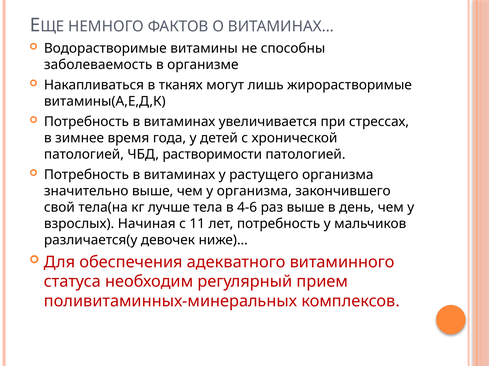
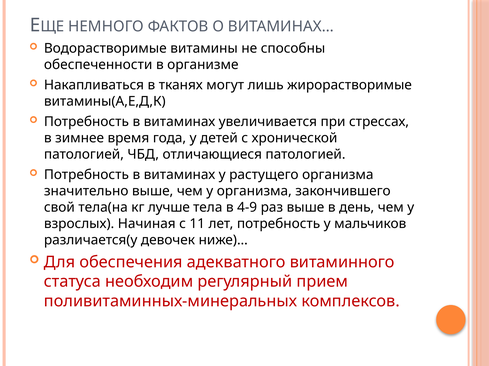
заболеваемость: заболеваемость -> обеспеченности (98, 65)
растворимости: растворимости -> отличающиеся (212, 155)
4-6: 4-6 -> 4-9 (247, 208)
